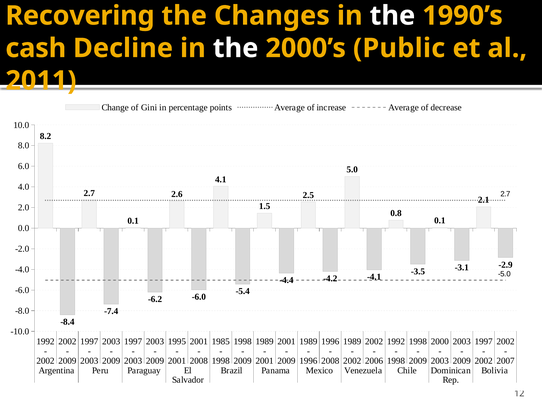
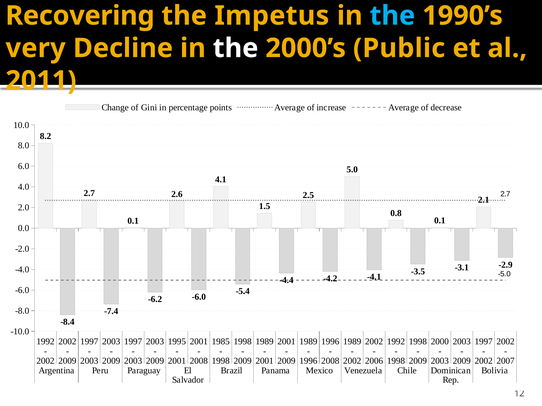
Changes: Changes -> Impetus (272, 16)
the colour: white -> light blue (392, 16)
cash: cash -> very (36, 48)
